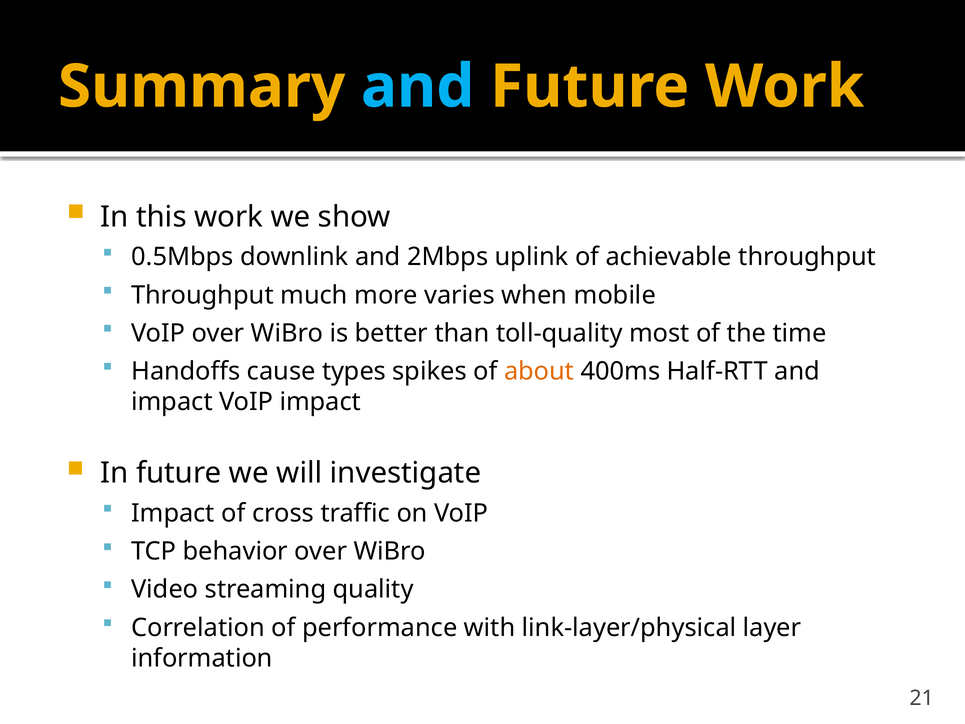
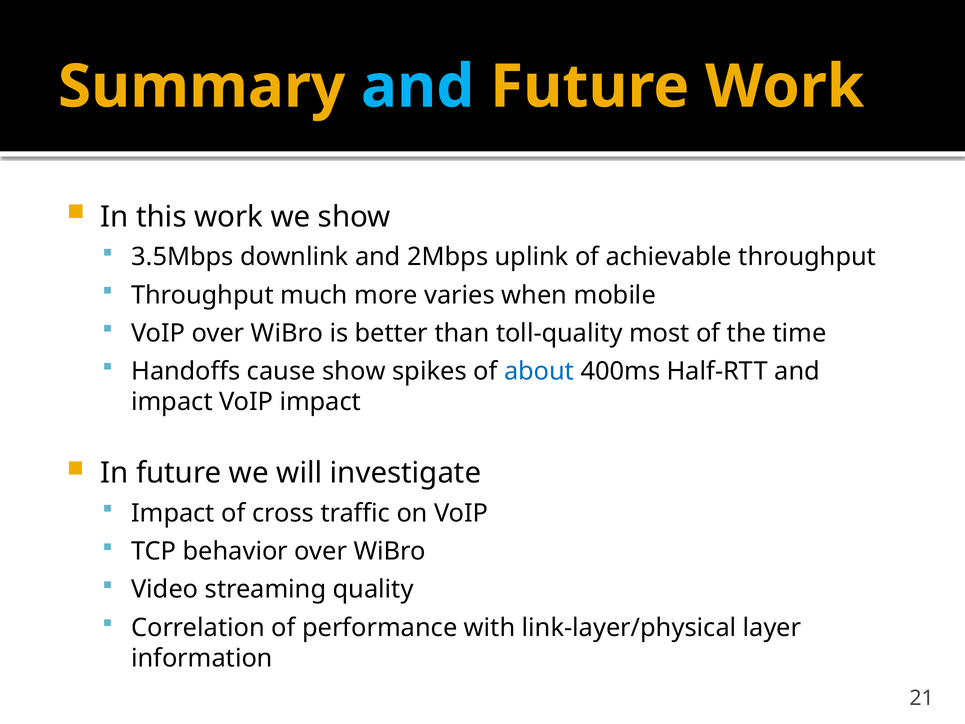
0.5Mbps: 0.5Mbps -> 3.5Mbps (182, 257)
cause types: types -> show (354, 371)
about colour: orange -> blue (539, 371)
